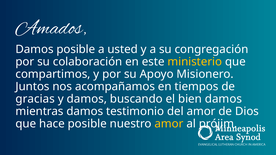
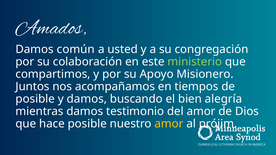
Damos posible: posible -> común (76, 49)
ministerio colour: yellow -> light green (195, 62)
gracias: gracias -> posible (35, 99)
bien damos: damos -> alegría (223, 99)
